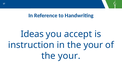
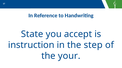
Ideas: Ideas -> State (32, 34)
in the your: your -> step (93, 45)
